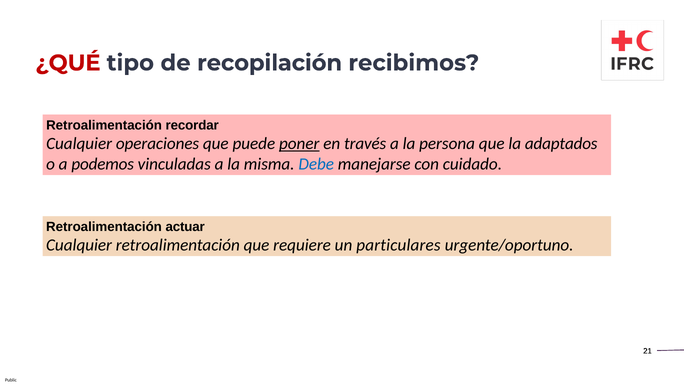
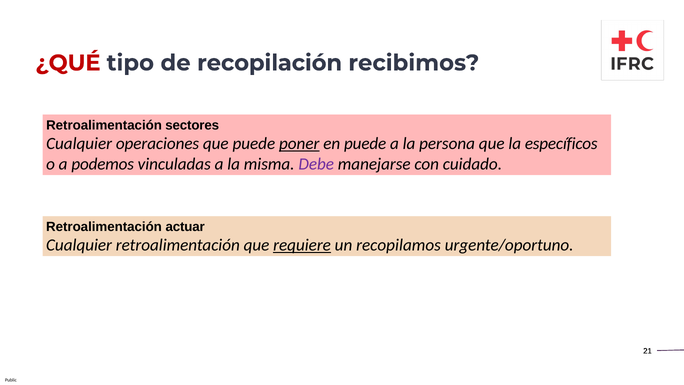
recordar: recordar -> sectores (192, 125)
en través: través -> puede (365, 144)
adaptados: adaptados -> específicos (561, 144)
Debe colour: blue -> purple (316, 164)
requiere underline: none -> present (302, 245)
particulares: particulares -> recopilamos (399, 245)
